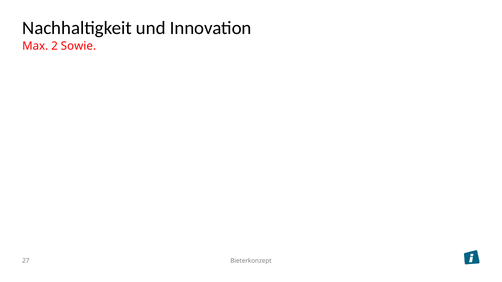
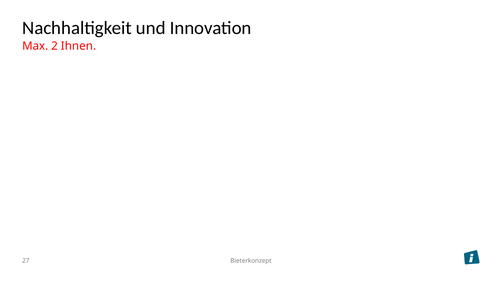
Sowie: Sowie -> Ihnen (78, 46)
